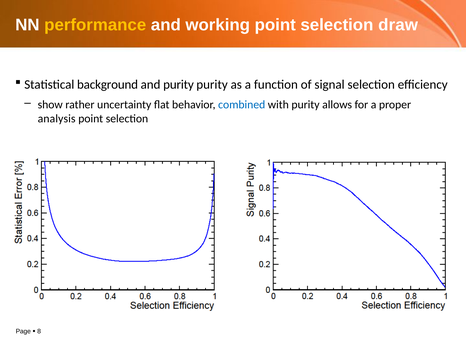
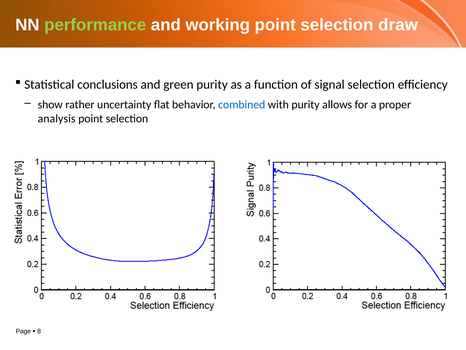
performance colour: yellow -> light green (95, 25)
background: background -> conclusions (107, 85)
and purity: purity -> green (178, 85)
